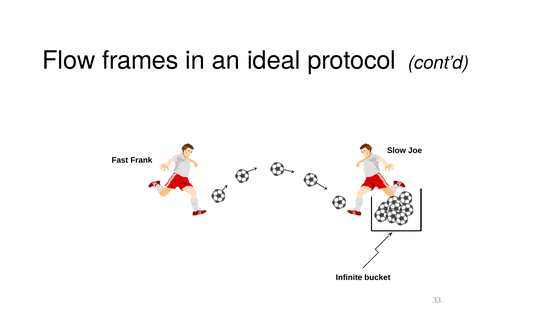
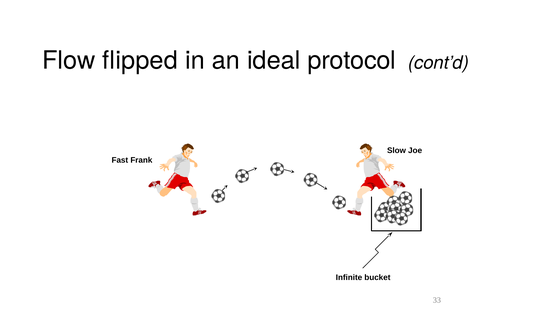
frames: frames -> flipped (140, 61)
